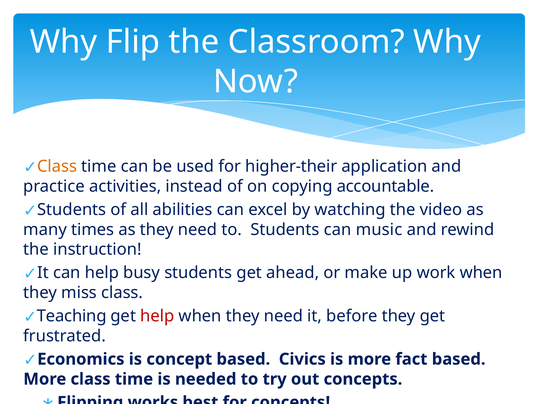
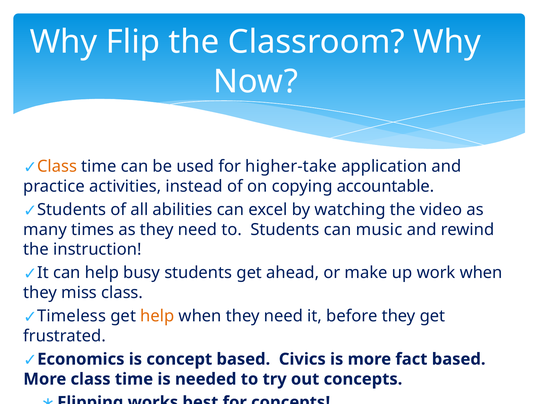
higher-their: higher-their -> higher-take (291, 166)
Teaching: Teaching -> Timeless (72, 316)
help colour: red -> orange (157, 316)
